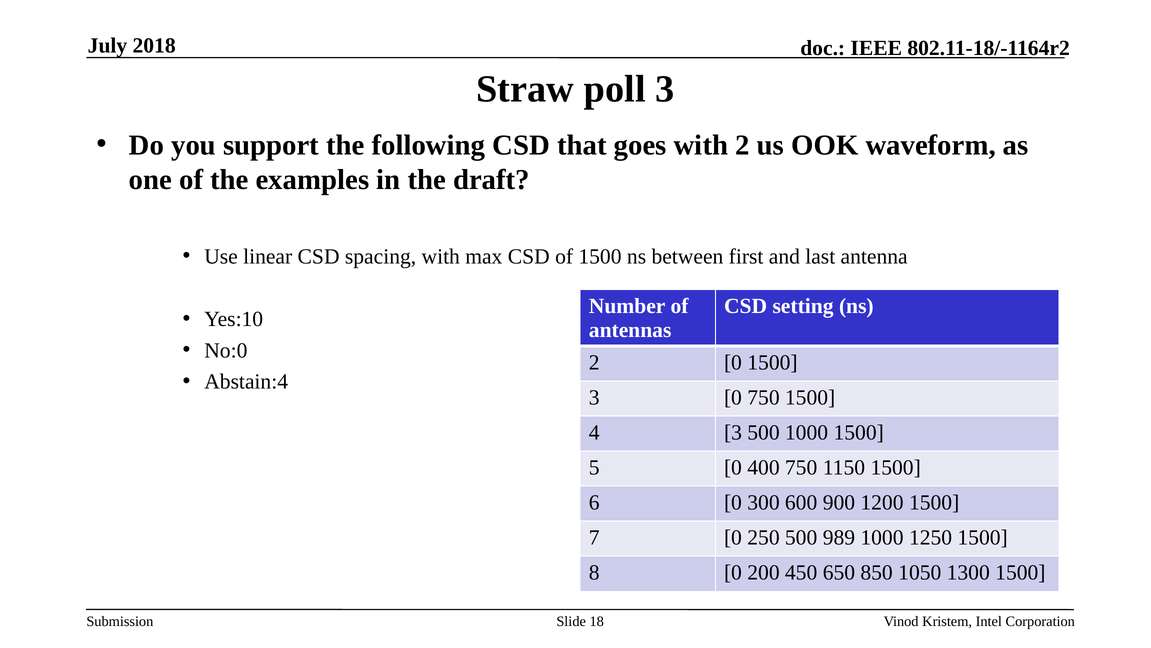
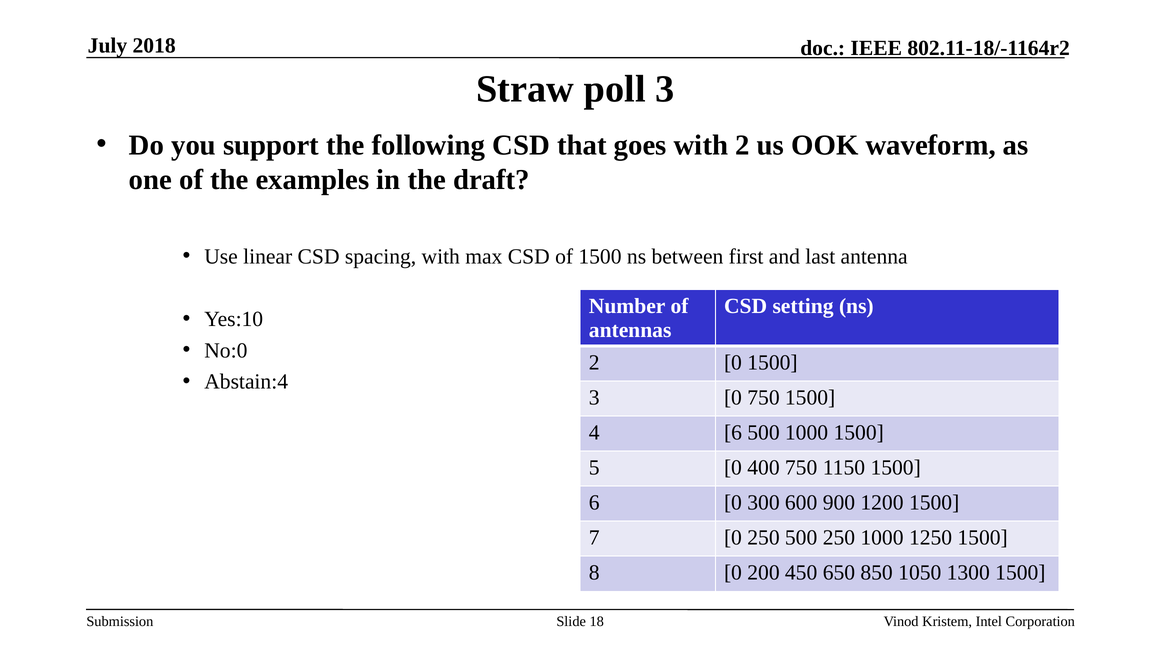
4 3: 3 -> 6 (733, 432)
500 989: 989 -> 250 (839, 537)
